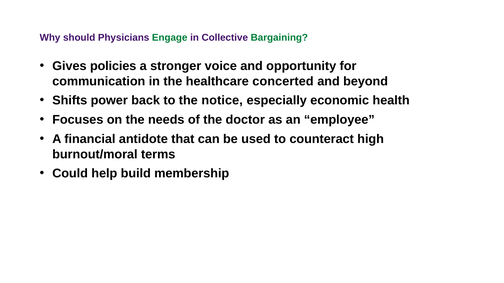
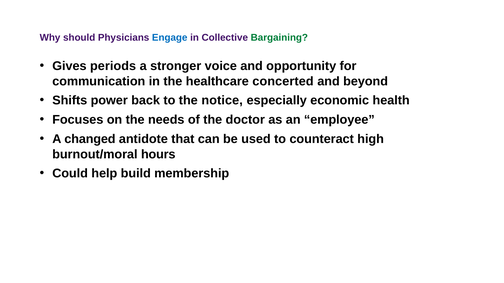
Engage colour: green -> blue (170, 38)
policies: policies -> periods (113, 66)
financial: financial -> changed (90, 139)
terms: terms -> hours (158, 154)
